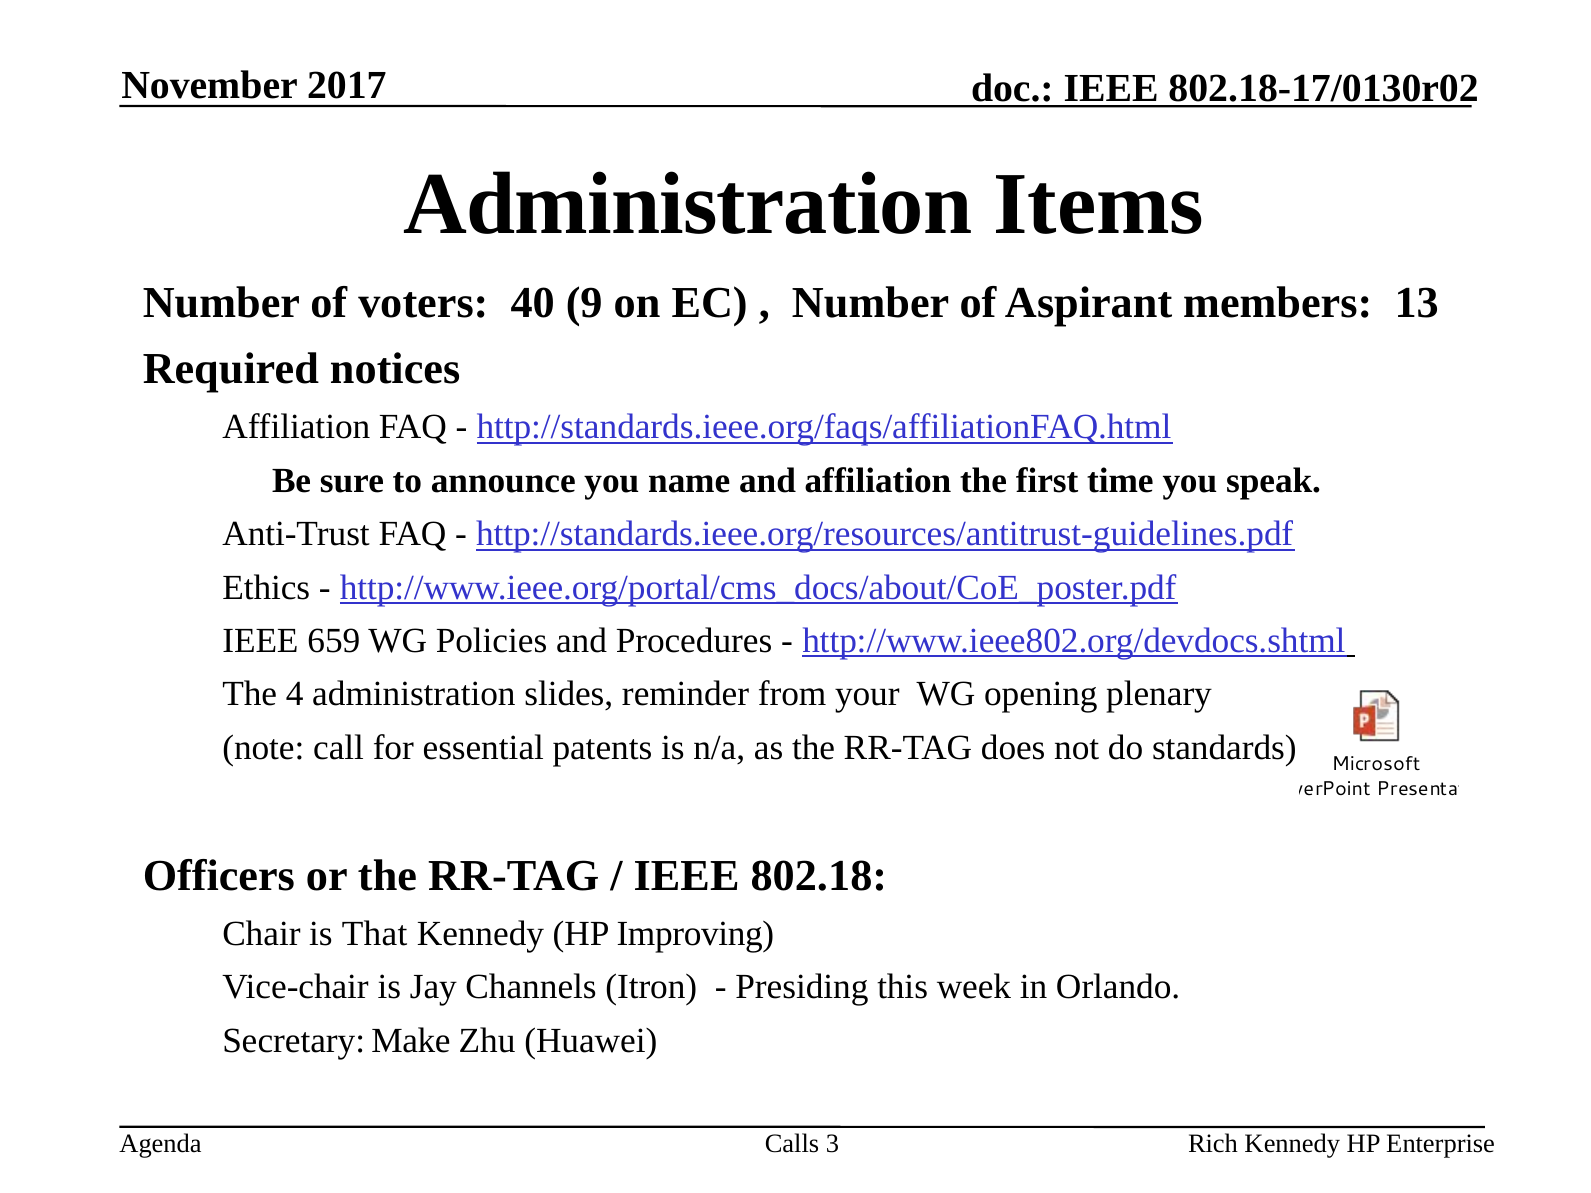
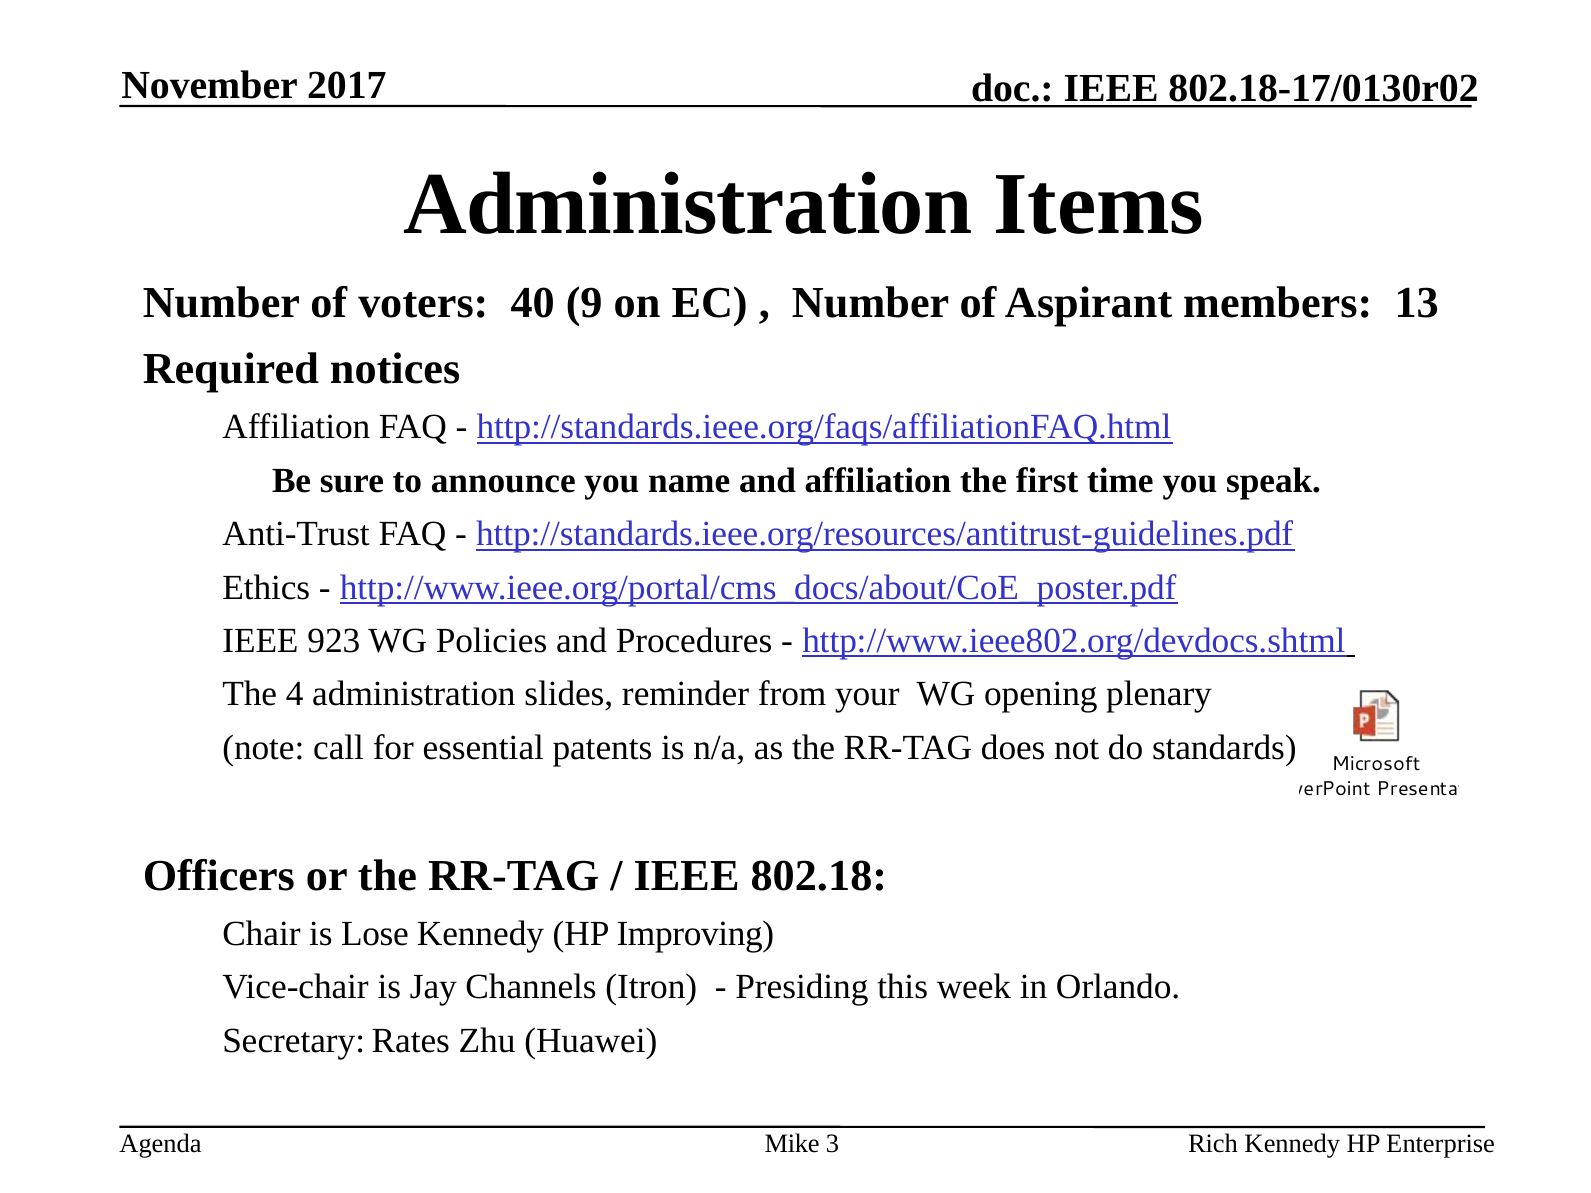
659: 659 -> 923 (334, 641)
That: That -> Lose (375, 934)
Make: Make -> Rates (411, 1041)
Calls: Calls -> Mike (792, 1144)
